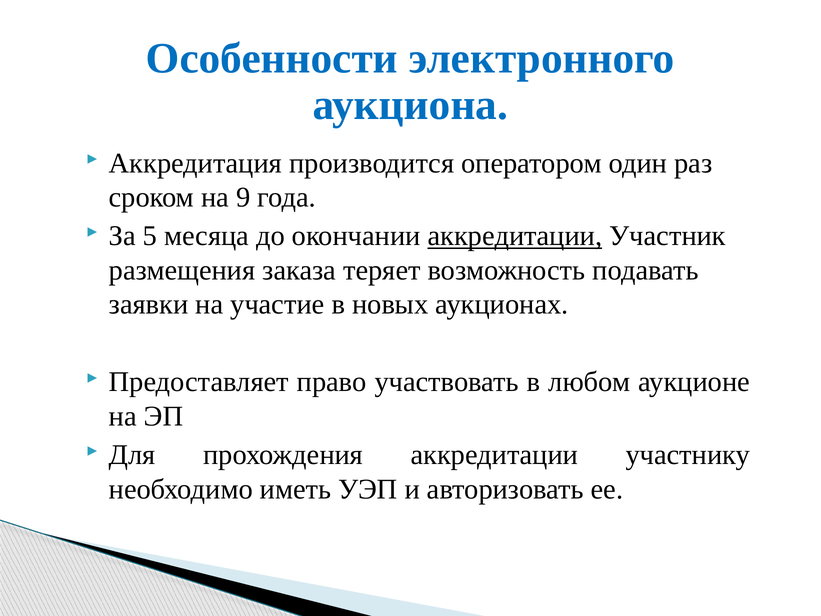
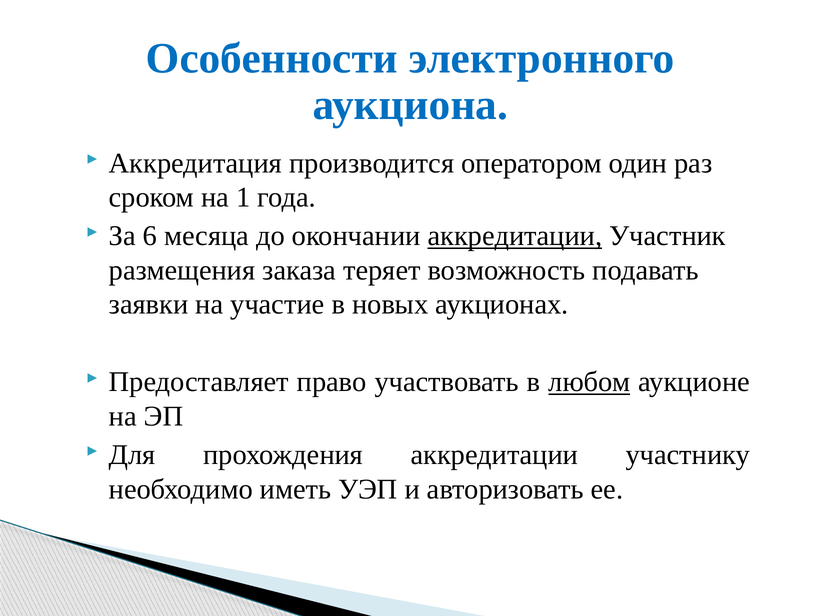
9: 9 -> 1 (243, 197)
5: 5 -> 6 (150, 236)
любом underline: none -> present (589, 382)
